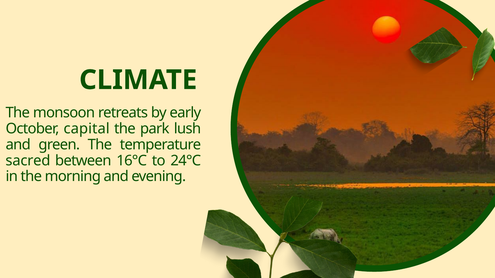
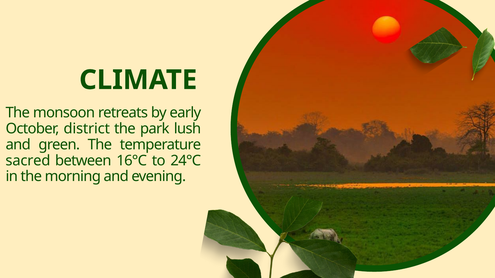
capital: capital -> district (87, 129)
